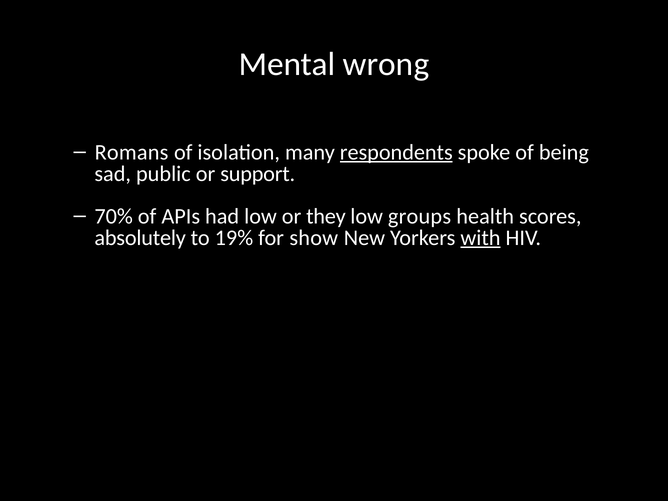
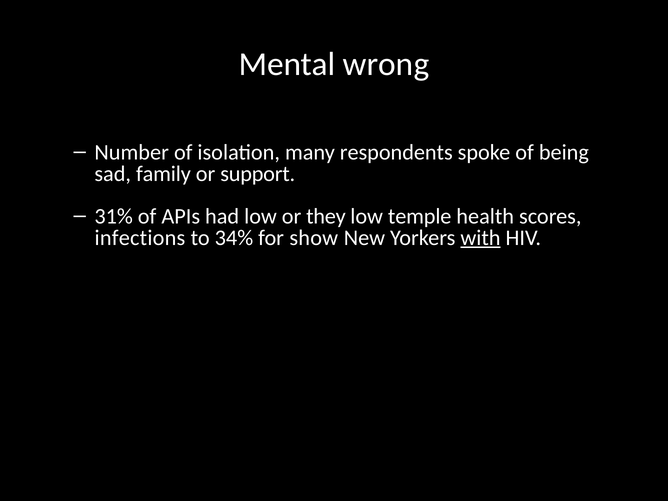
Romans: Romans -> Number (132, 152)
respondents underline: present -> none (396, 152)
public: public -> family (163, 174)
70%: 70% -> 31% (114, 216)
groups: groups -> temple (420, 216)
absolutely: absolutely -> infections (140, 238)
19%: 19% -> 34% (234, 238)
